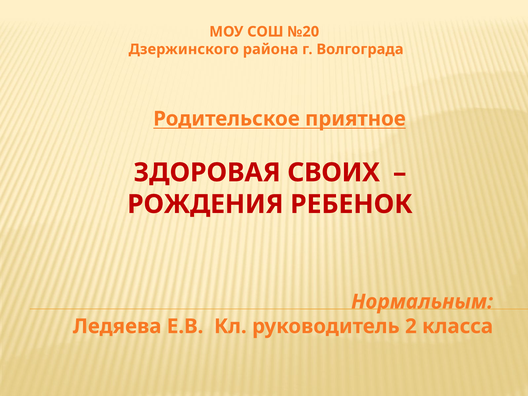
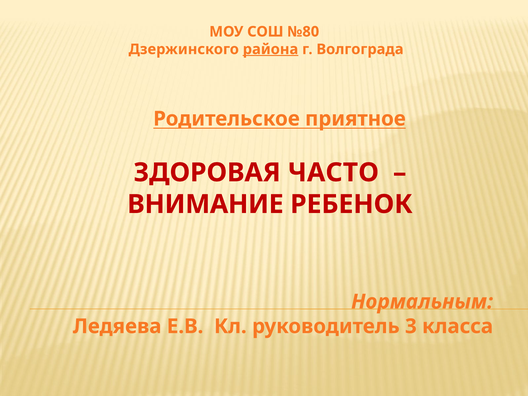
№20: №20 -> №80 (303, 32)
района underline: none -> present (270, 49)
СВОИХ: СВОИХ -> ЧАСТО (333, 173)
РОЖДЕНИЯ: РОЖДЕНИЯ -> ВНИМАНИЕ (205, 204)
2: 2 -> 3 (411, 326)
